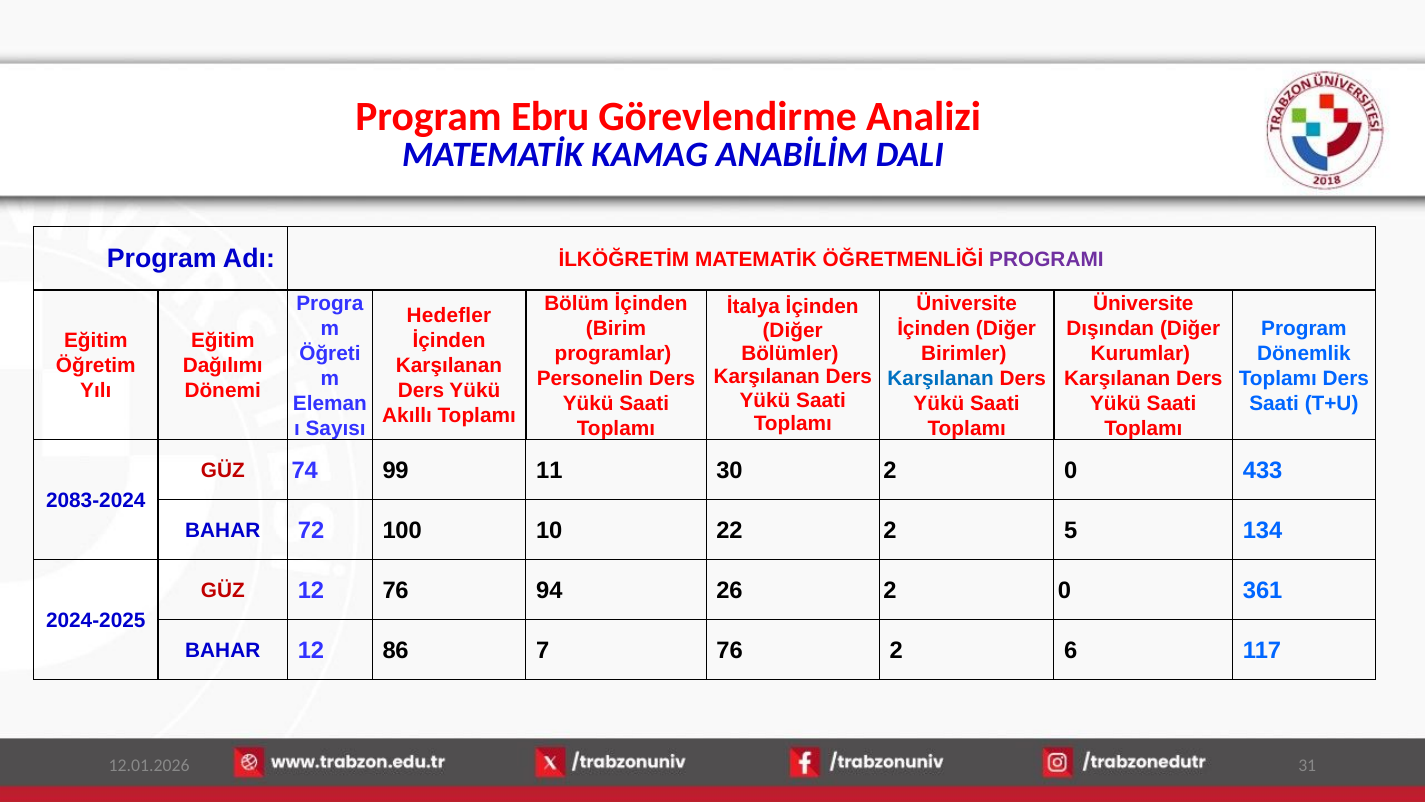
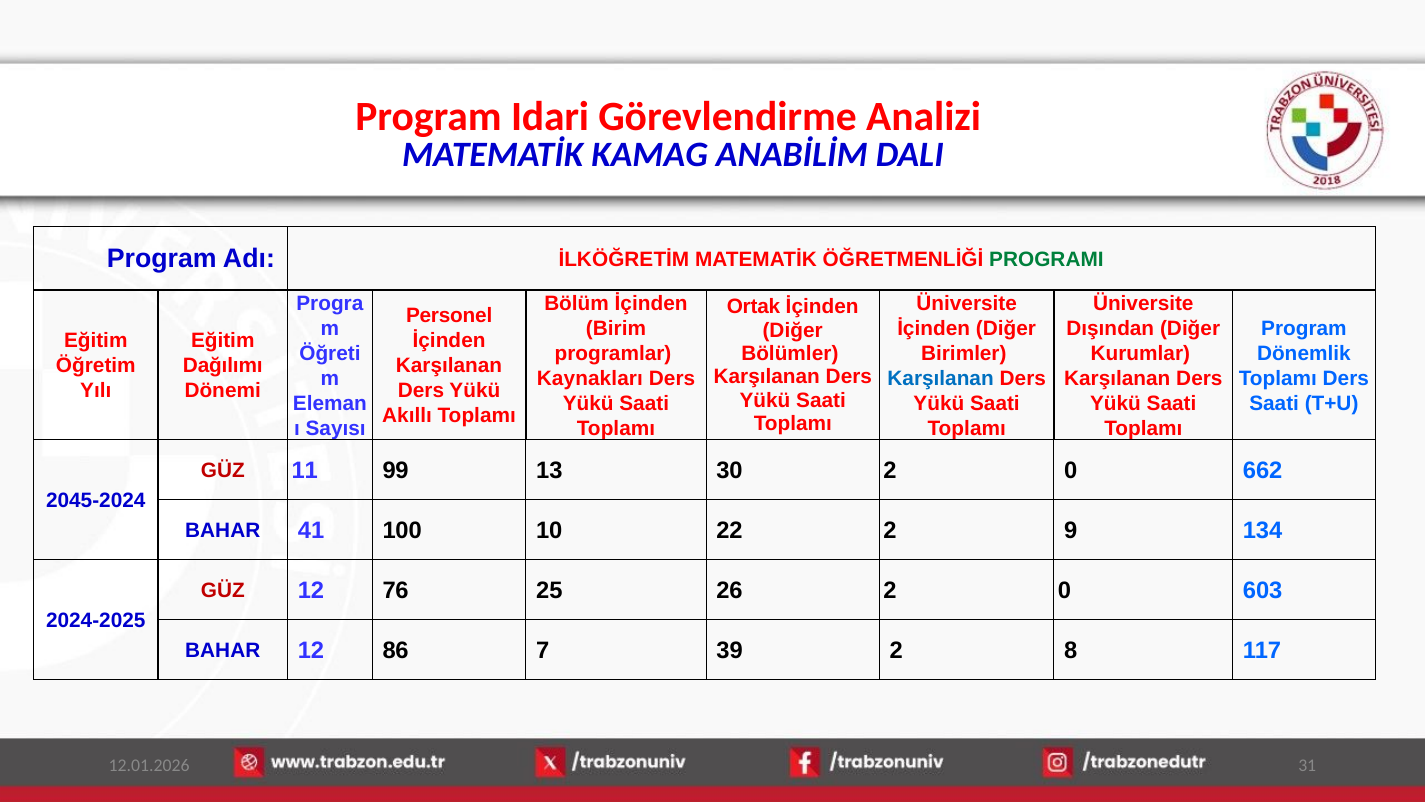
Ebru: Ebru -> Idari (550, 116)
PROGRAMI colour: purple -> green (1046, 259)
İtalya: İtalya -> Ortak (754, 307)
Hedefler: Hedefler -> Personel (449, 316)
Personelin: Personelin -> Kaynakları (590, 378)
74: 74 -> 11 (305, 471)
11: 11 -> 13 (549, 471)
433: 433 -> 662 (1263, 471)
2083-2024: 2083-2024 -> 2045-2024 (96, 501)
72: 72 -> 41 (311, 531)
5: 5 -> 9 (1071, 531)
94: 94 -> 25 (549, 591)
361: 361 -> 603 (1263, 591)
7 76: 76 -> 39 (730, 651)
6: 6 -> 8 (1071, 651)
